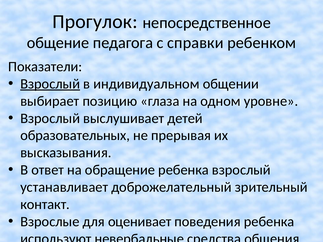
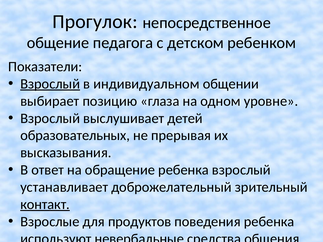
справки: справки -> детском (195, 43)
контакт underline: none -> present (45, 205)
оценивает: оценивает -> продуктов (140, 222)
